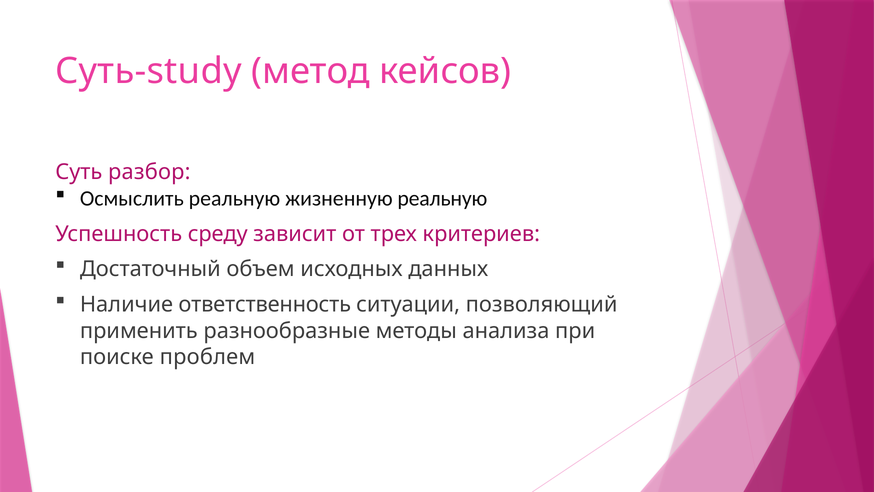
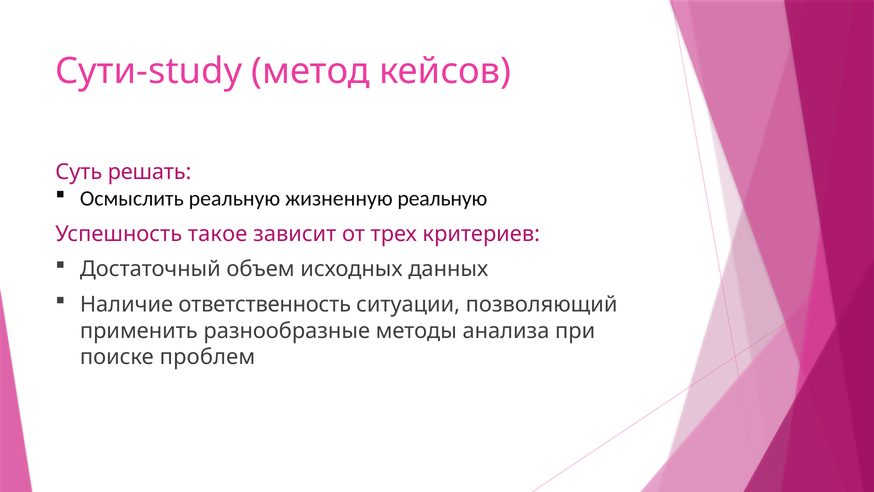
Суть-study: Суть-study -> Сути-study (149, 71)
разбор: разбор -> решать (150, 172)
среду: среду -> такое (218, 234)
